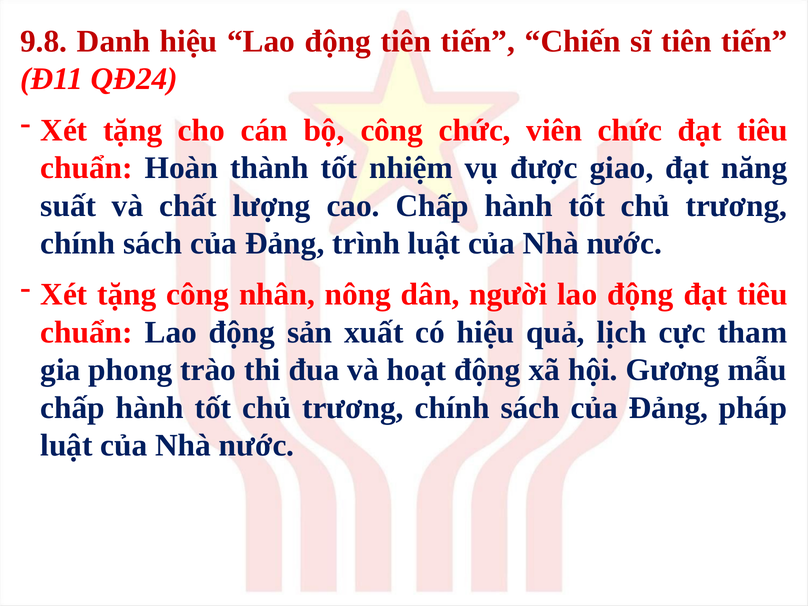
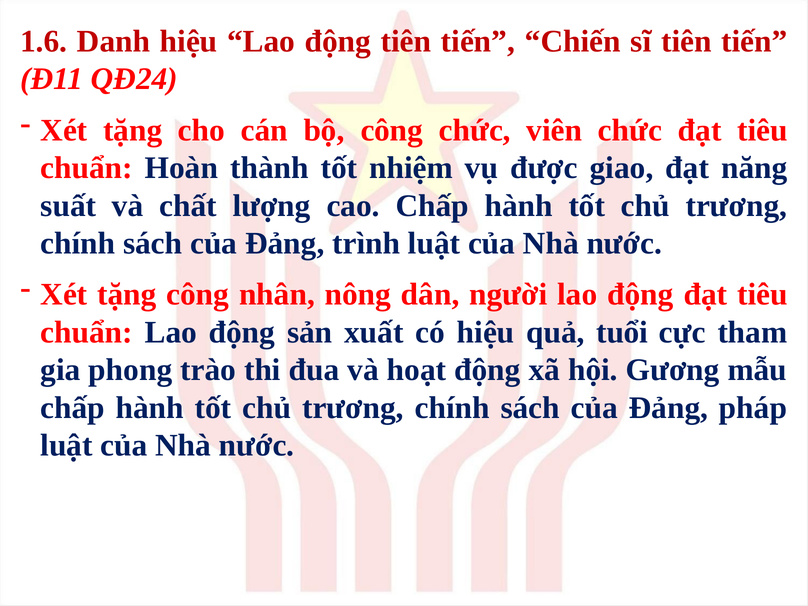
9.8: 9.8 -> 1.6 (44, 41)
lịch: lịch -> tuổi (622, 332)
